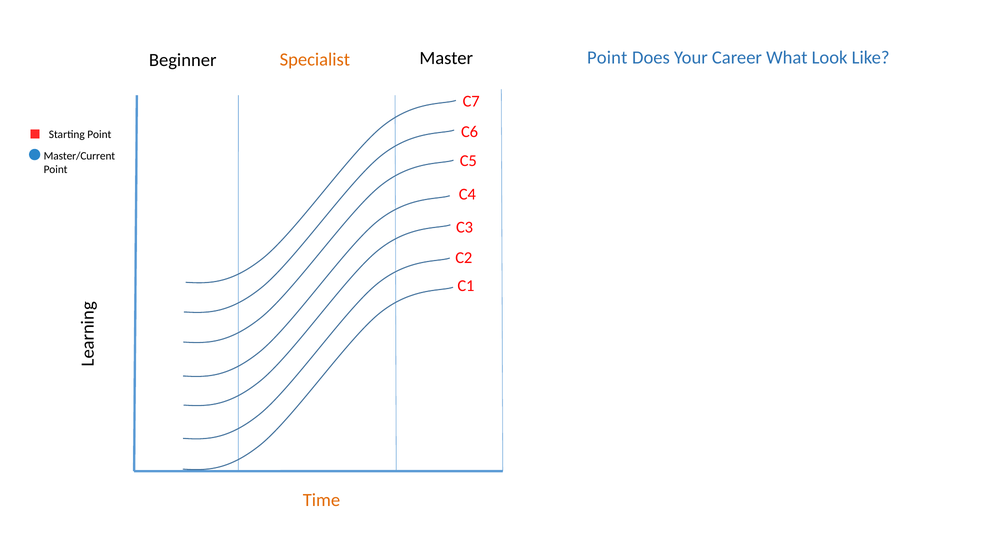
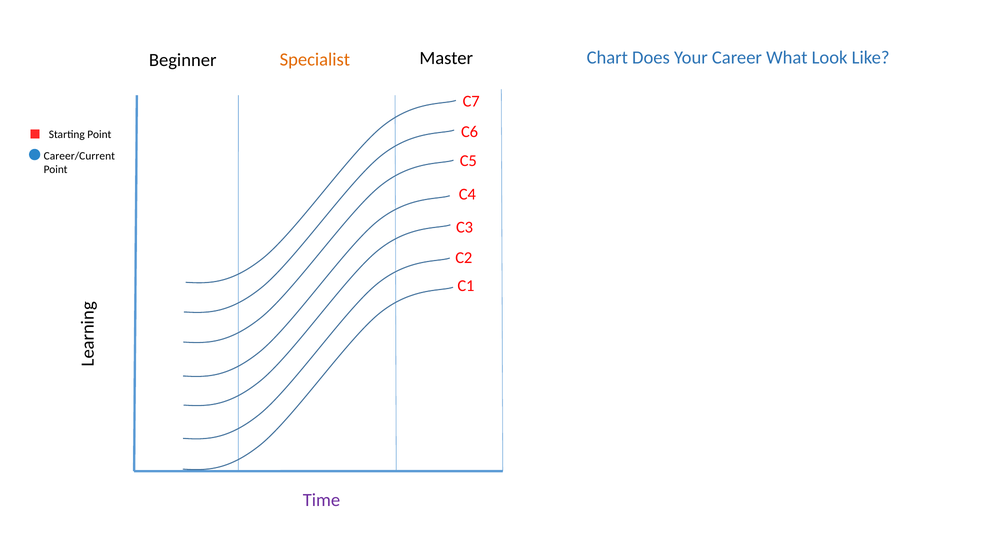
Point: Point -> Chart (607, 58)
Master/Current: Master/Current -> Career/Current (79, 156)
Time colour: orange -> purple (322, 500)
